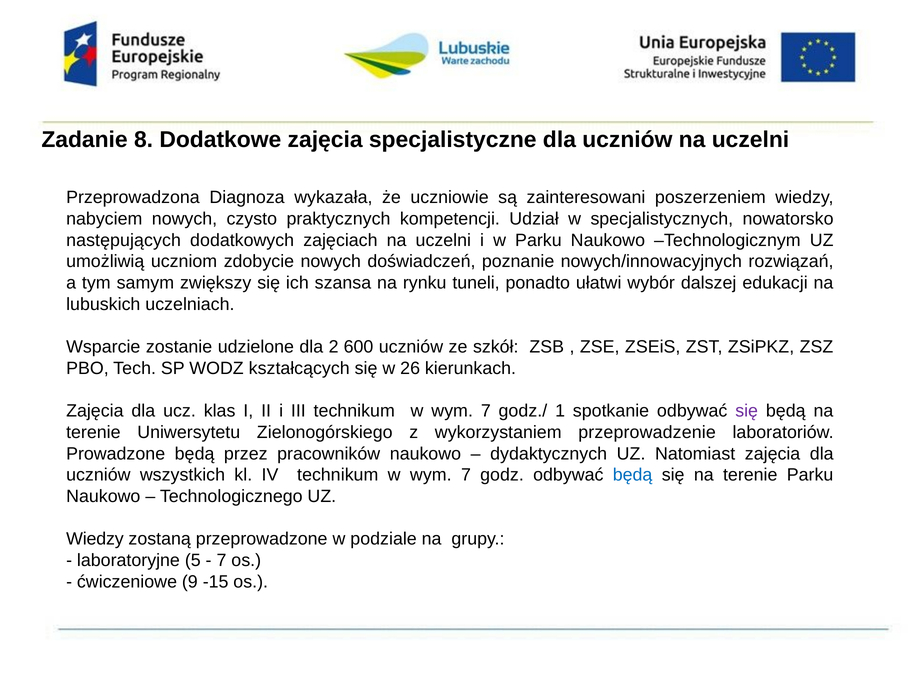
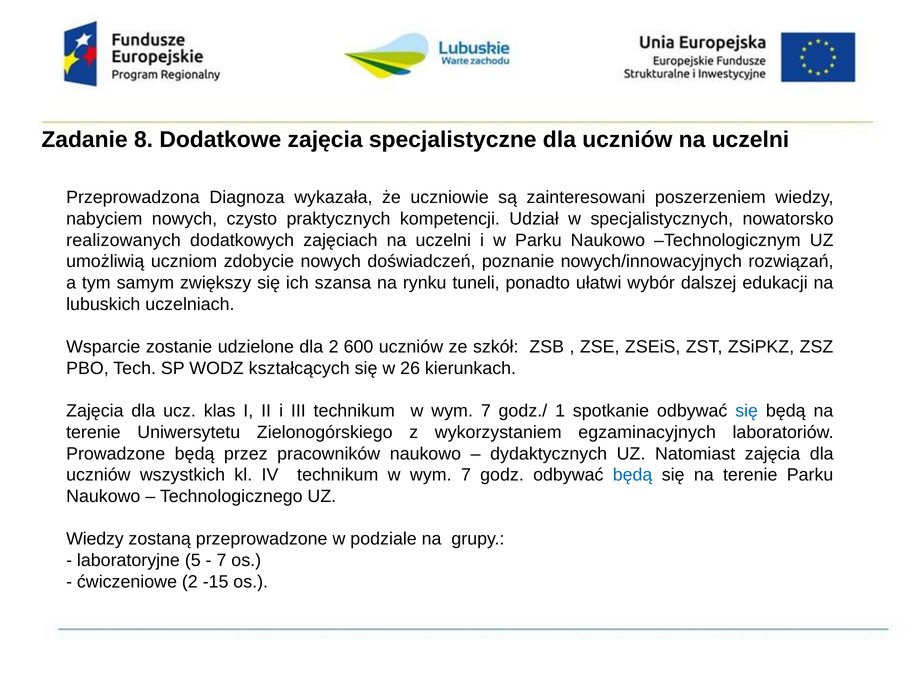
następujących: następujących -> realizowanych (124, 240)
się colour: purple -> blue (747, 411)
przeprowadzenie: przeprowadzenie -> egzaminacyjnych (647, 432)
ćwiczeniowe 9: 9 -> 2 (190, 582)
